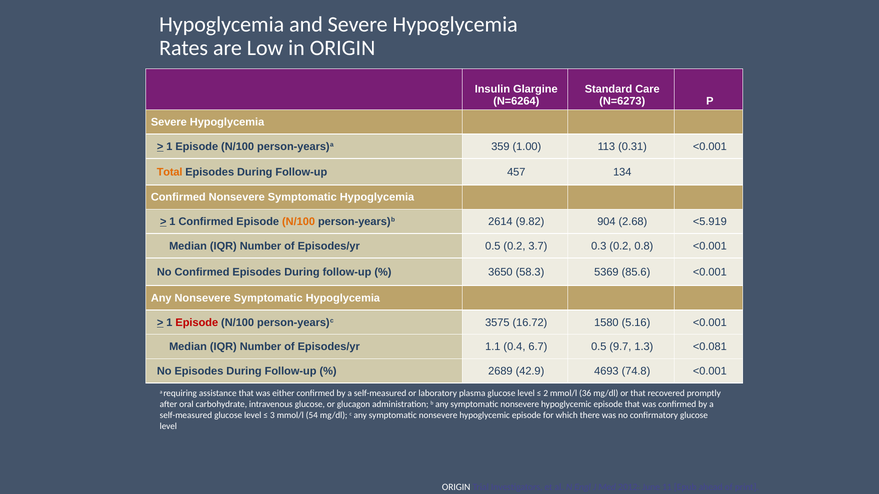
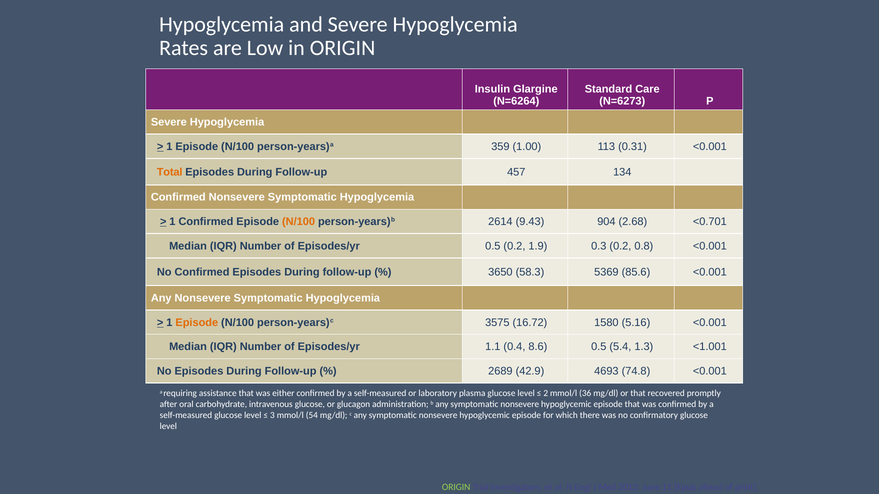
9.82: 9.82 -> 9.43 (530, 222)
<5.919: <5.919 -> <0.701 (710, 222)
3.7: 3.7 -> 1.9 (538, 246)
Episode colour: red -> orange (197, 323)
6.7: 6.7 -> 8.6 (538, 347)
9.7: 9.7 -> 5.4 (620, 347)
<0.081: <0.081 -> <1.001 (710, 347)
ORIGIN colour: white -> light green (456, 487)
